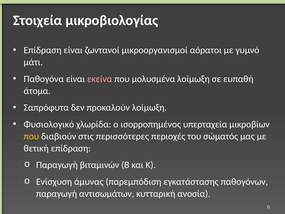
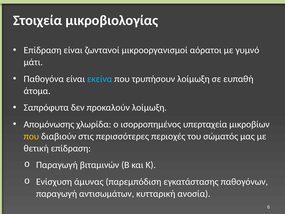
εκείνα colour: pink -> light blue (100, 79)
μολυσμένα: μολυσμένα -> τρυπήσουν (153, 79)
Φυσιολογικό: Φυσιολογικό -> Απομόνωσης (49, 124)
